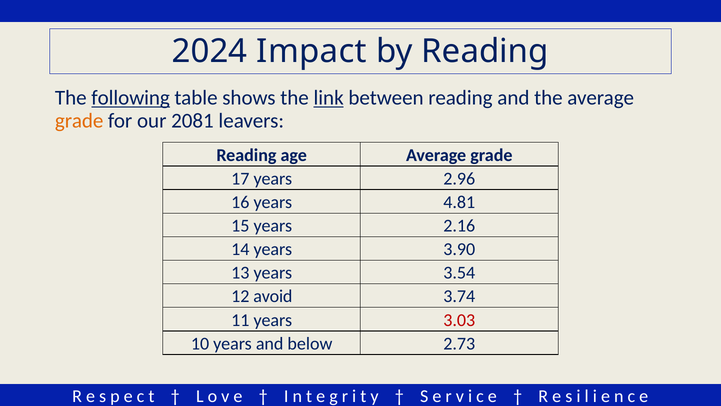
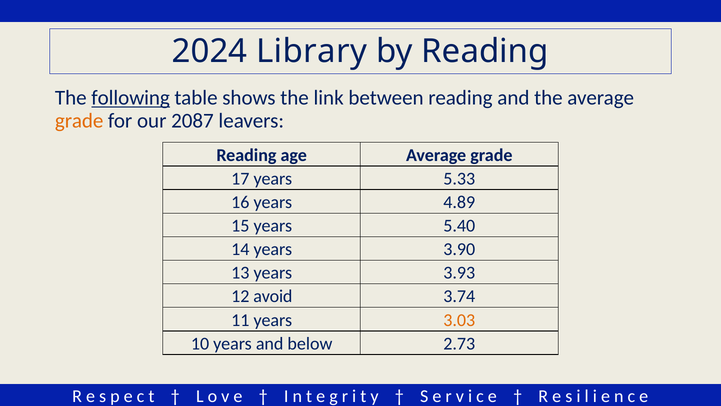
Impact: Impact -> Library (312, 51)
link underline: present -> none (329, 98)
2081: 2081 -> 2087 (192, 121)
2.96: 2.96 -> 5.33 (459, 178)
4.81: 4.81 -> 4.89 (459, 202)
2.16: 2.16 -> 5.40 (459, 226)
3.54: 3.54 -> 3.93 (459, 273)
3.03 colour: red -> orange (459, 320)
